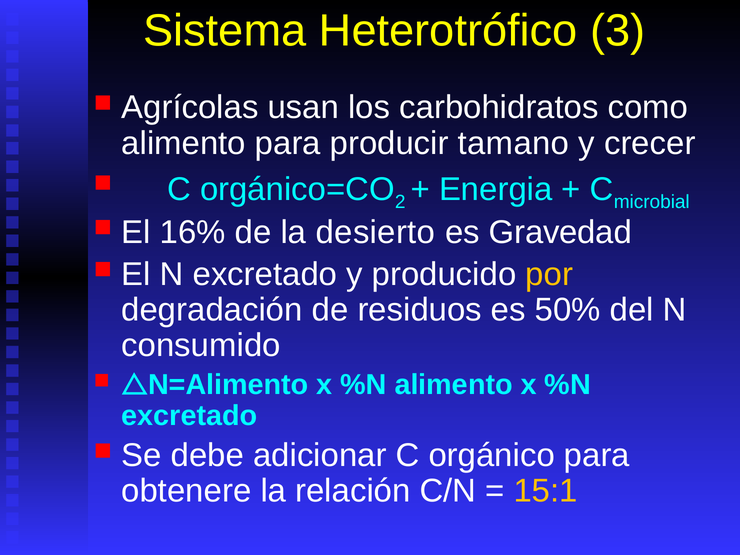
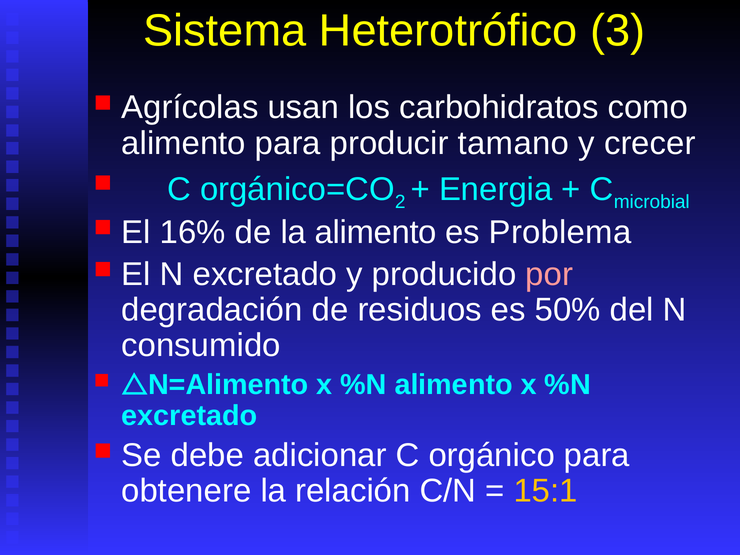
la desierto: desierto -> alimento (376, 232)
Gravedad: Gravedad -> Problema (560, 232)
por colour: yellow -> pink (549, 274)
